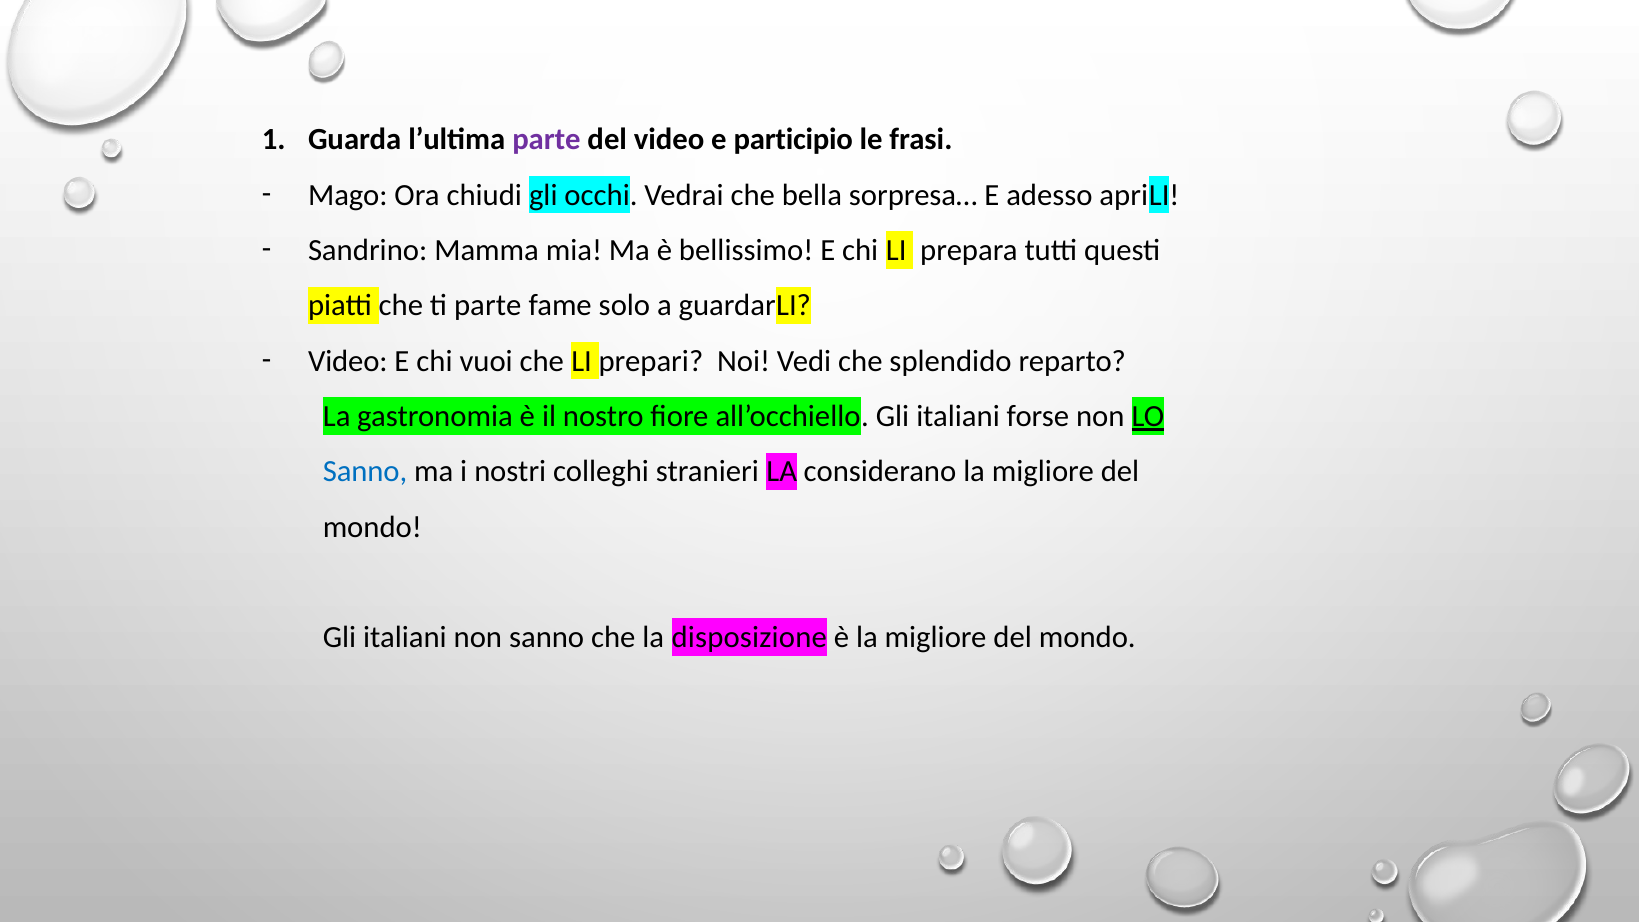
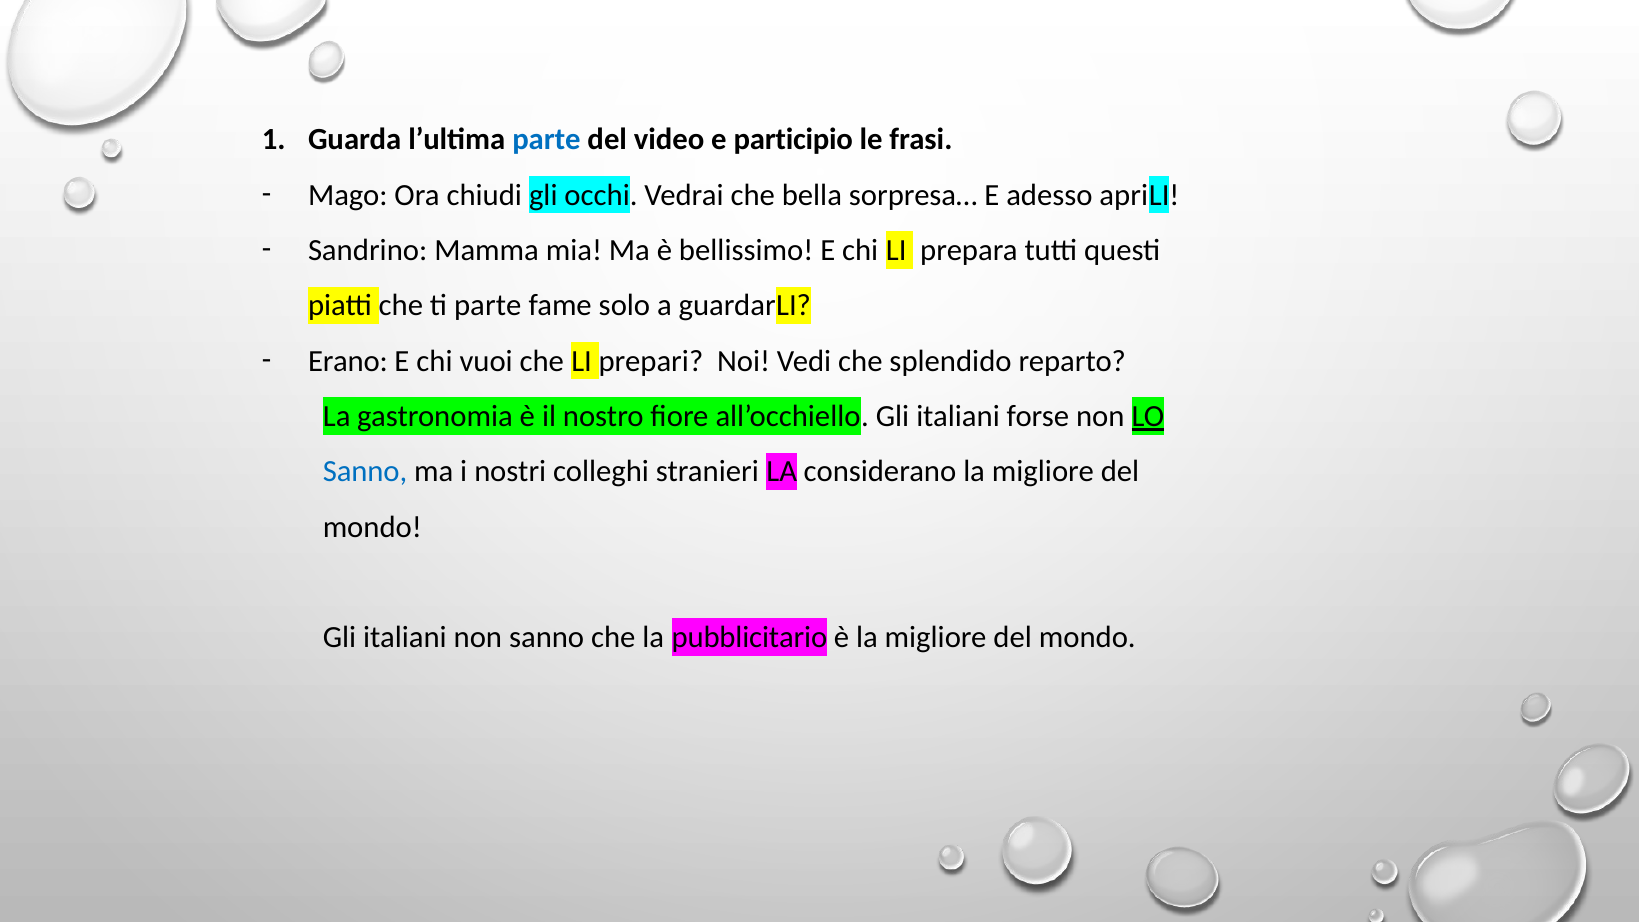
parte colour: purple -> blue (546, 140)
Video: Video -> Erano (348, 361)
disposizione: disposizione -> pubblicitario (749, 637)
